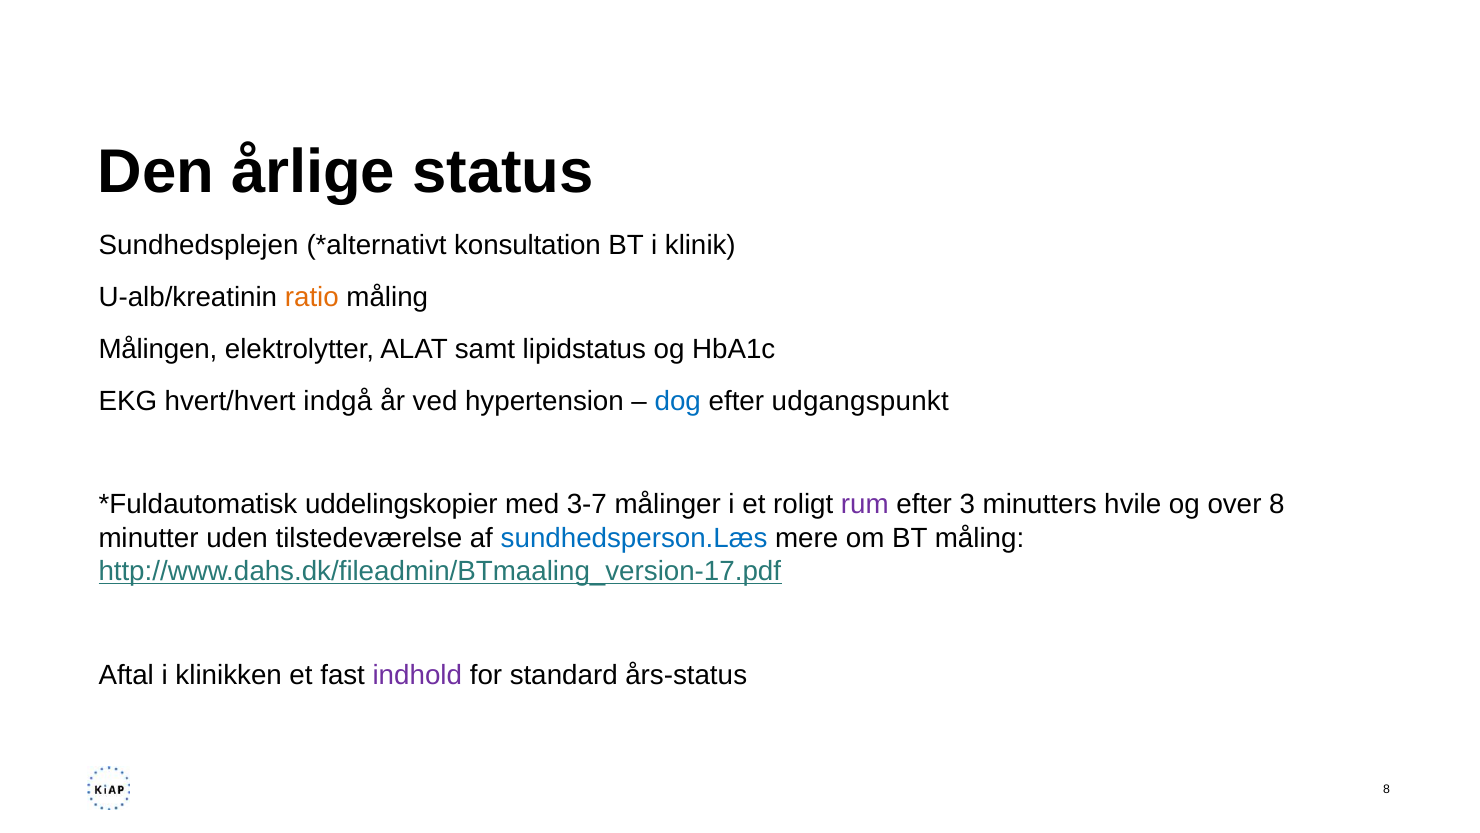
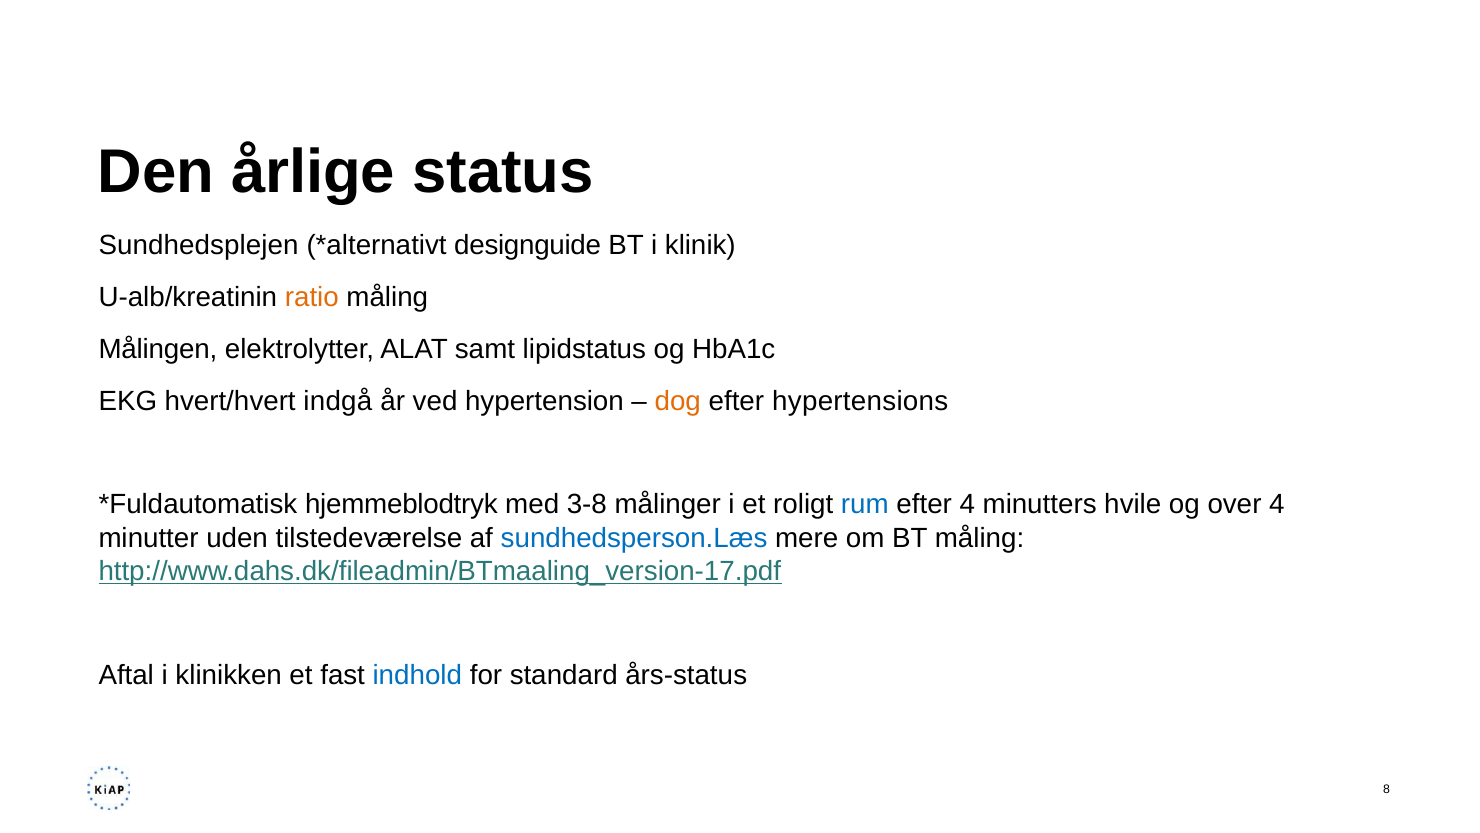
konsultation: konsultation -> designguide (528, 245)
dog colour: blue -> orange (678, 401)
udgangspunkt: udgangspunkt -> hypertensions (860, 401)
uddelingskopier: uddelingskopier -> hjemmeblodtryk (401, 504)
3-7: 3-7 -> 3-8 (587, 504)
rum colour: purple -> blue (865, 504)
efter 3: 3 -> 4 (967, 504)
over 8: 8 -> 4 (1277, 504)
indhold colour: purple -> blue (417, 674)
